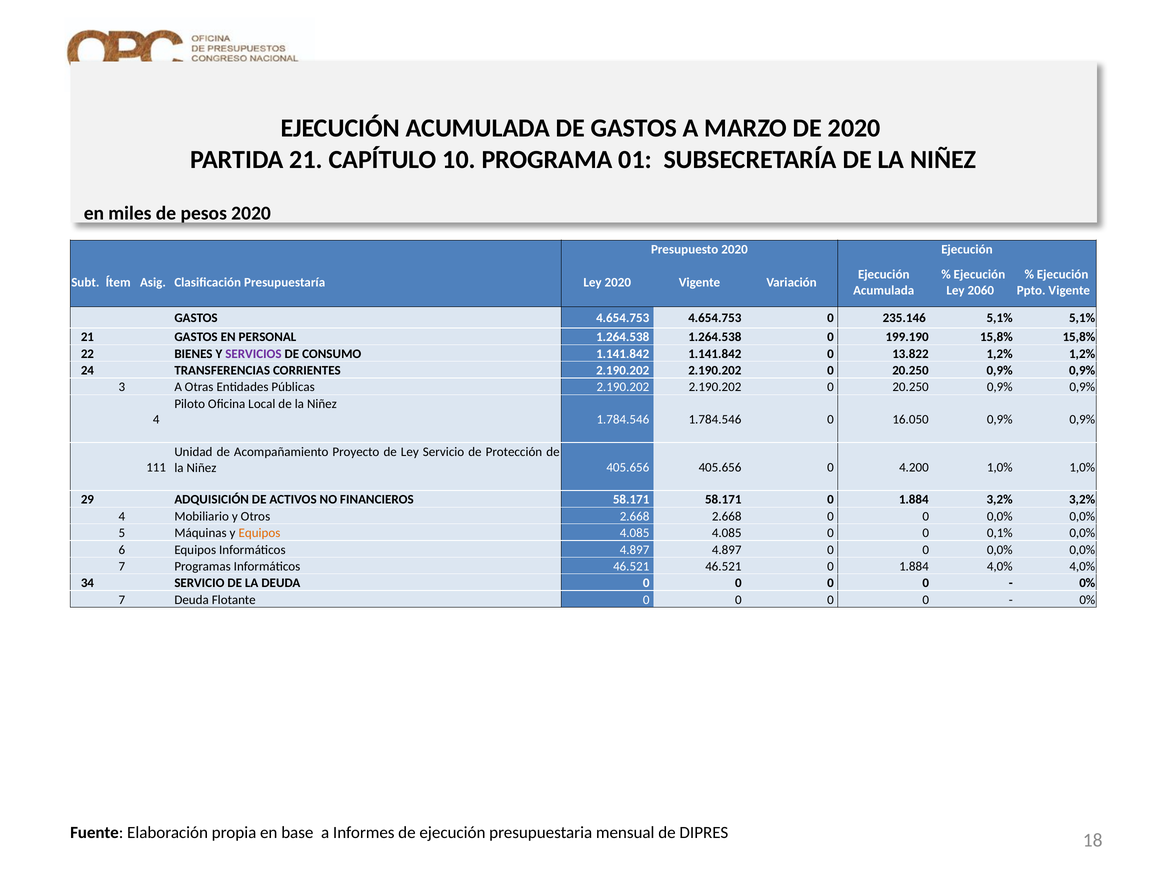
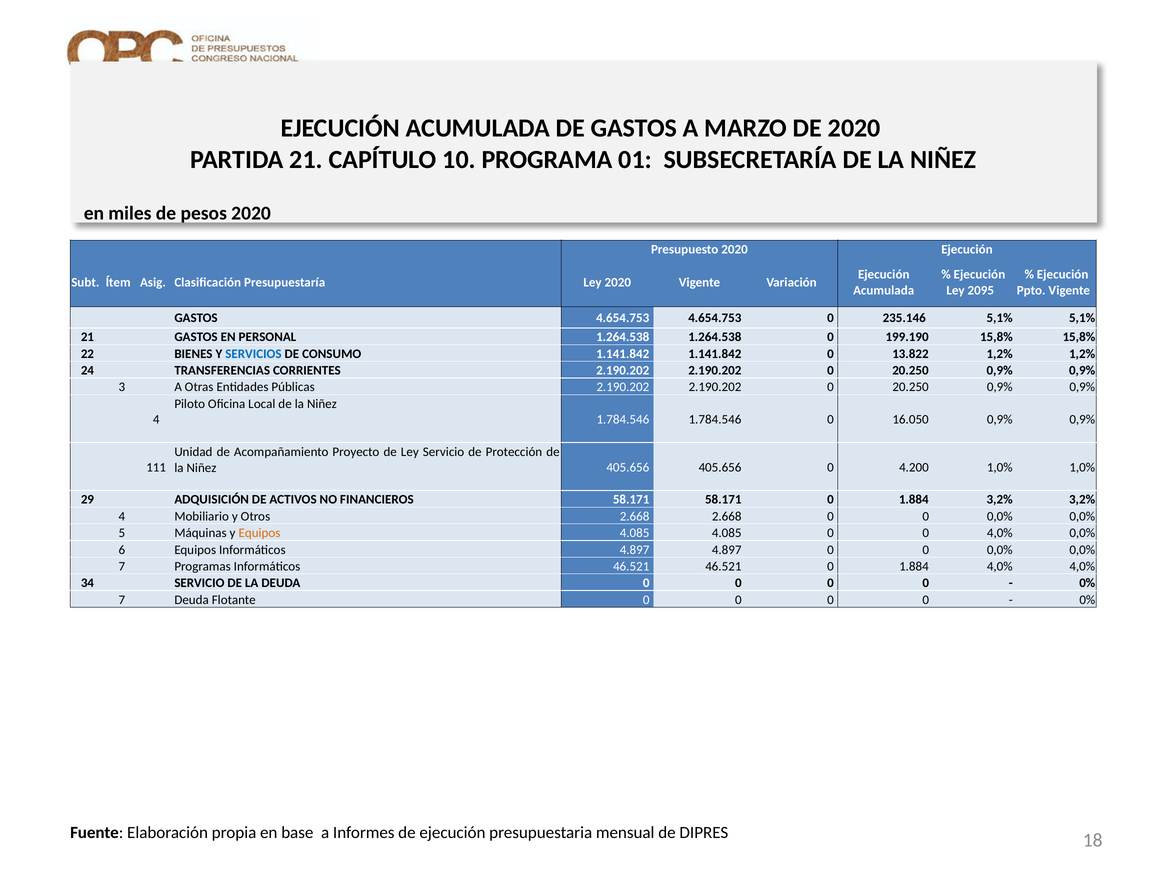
2060: 2060 -> 2095 (981, 290)
SERVICIOS colour: purple -> blue (253, 354)
0 0,1%: 0,1% -> 4,0% (1000, 533)
